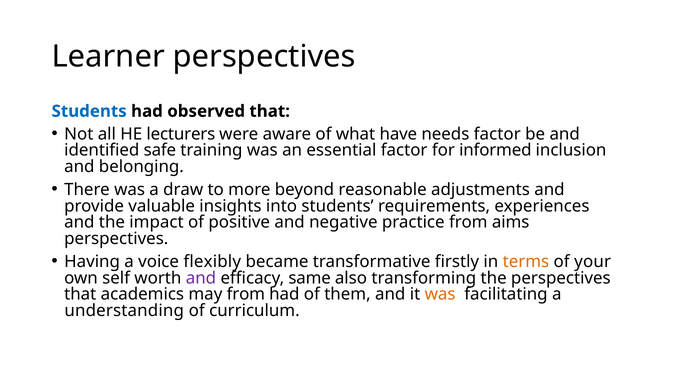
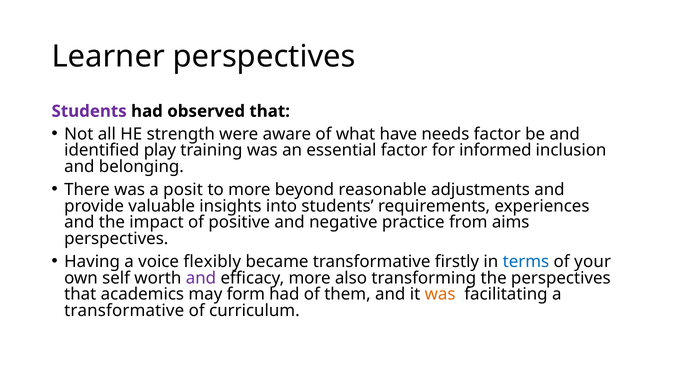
Students colour: blue -> purple (89, 111)
lecturers: lecturers -> strength (181, 134)
safe: safe -> play (160, 150)
draw: draw -> posit (183, 190)
terms colour: orange -> blue (526, 262)
efficacy same: same -> more (310, 278)
may from: from -> form (246, 295)
understanding: understanding -> transformative (124, 311)
